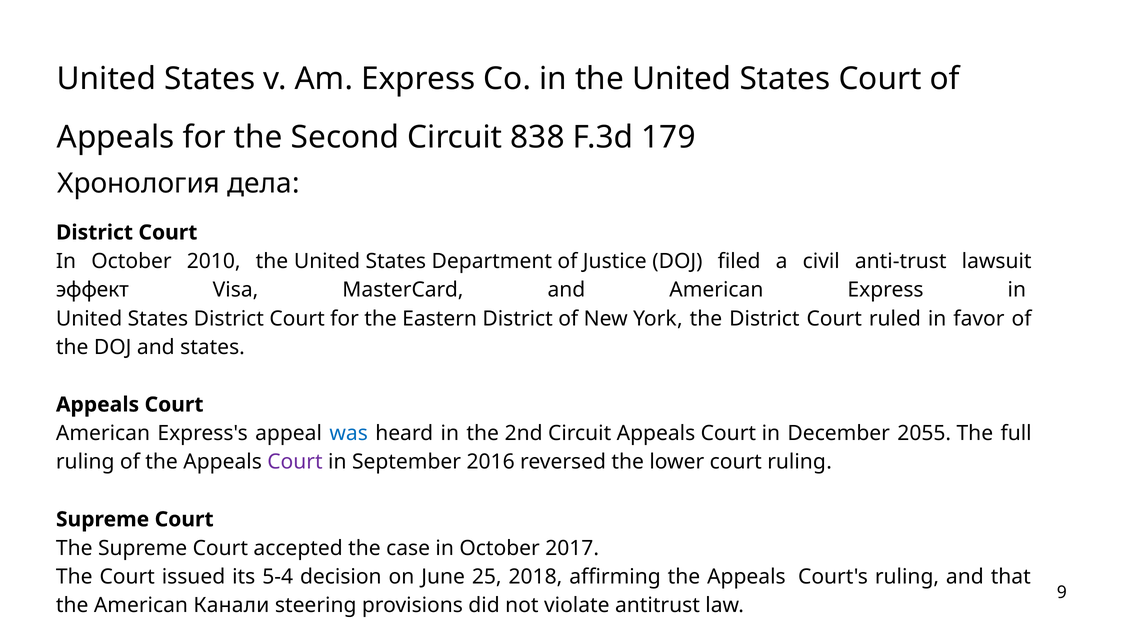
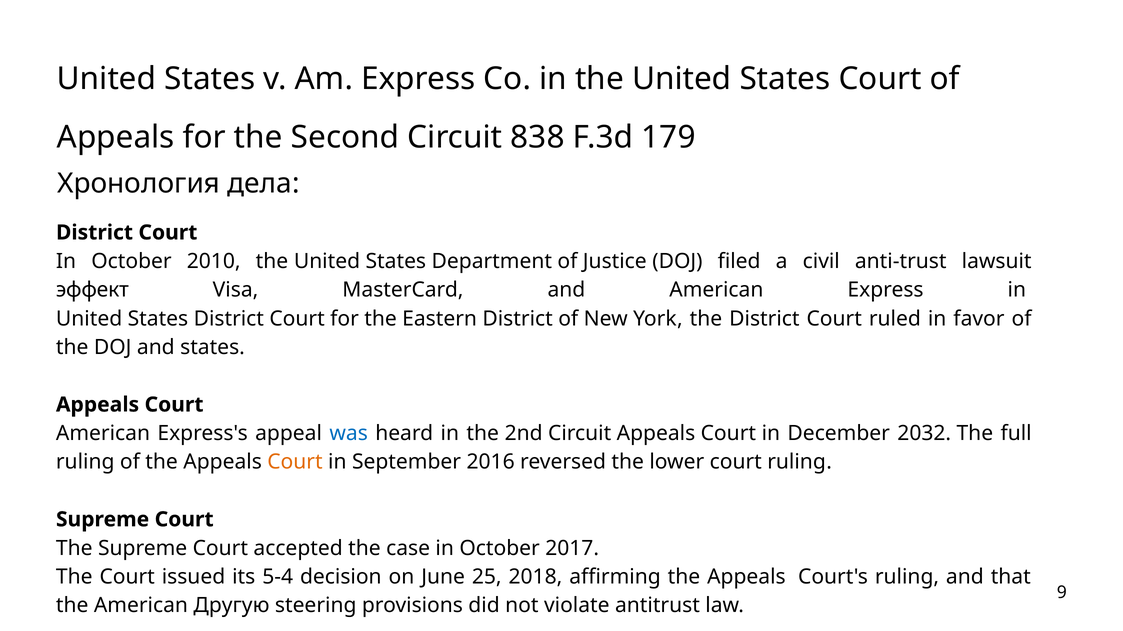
2055: 2055 -> 2032 (924, 434)
Court colour: purple -> orange (295, 463)
Канали: Канали -> Другую (231, 606)
